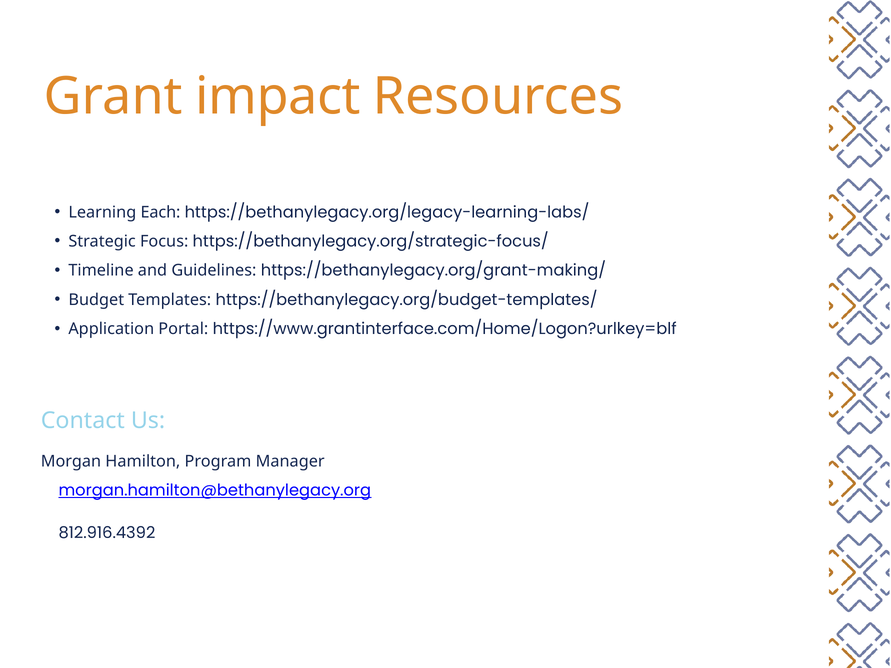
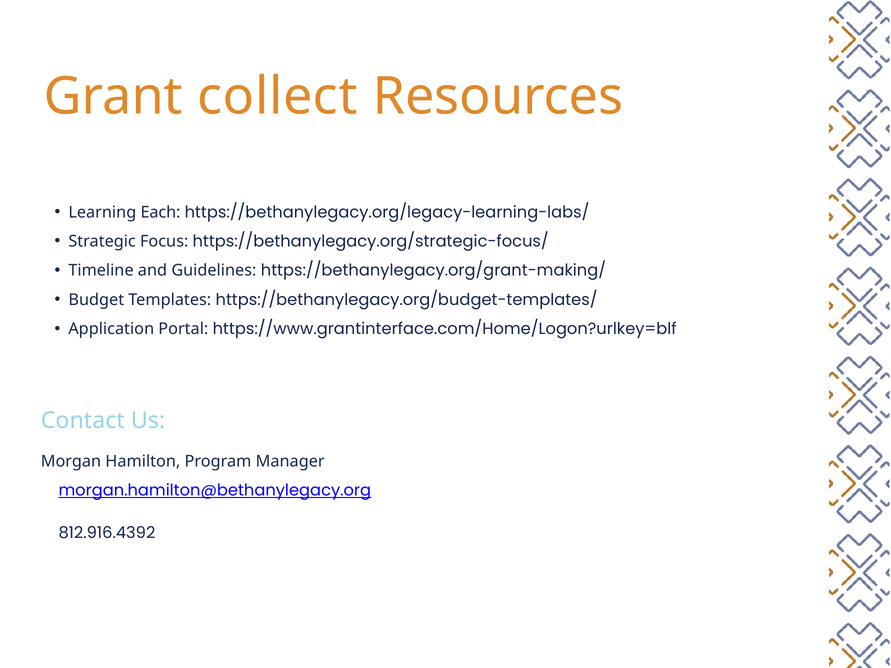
impact: impact -> collect (277, 97)
